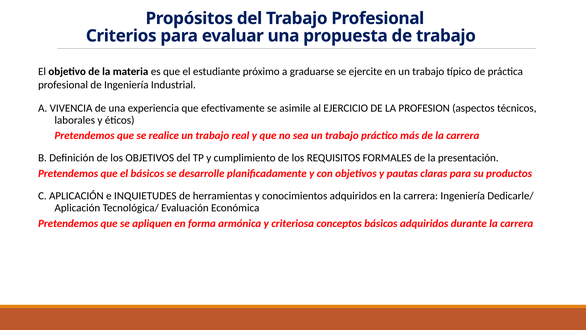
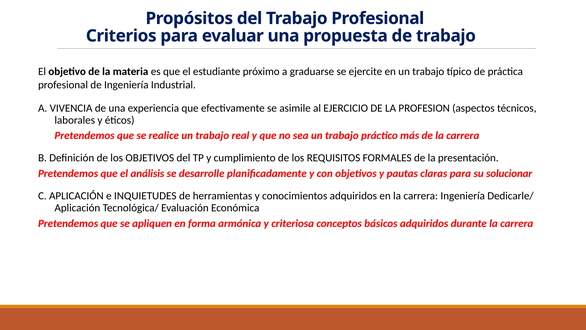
el básicos: básicos -> análisis (147, 173)
productos: productos -> solucionar (509, 173)
